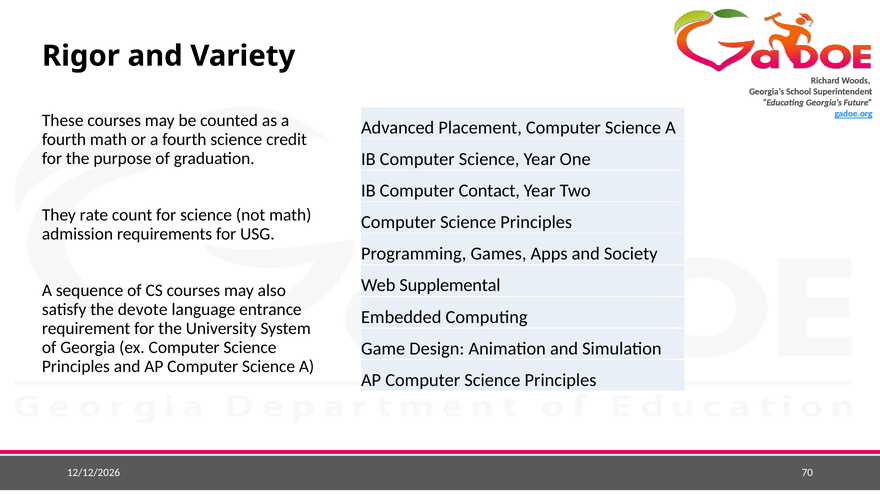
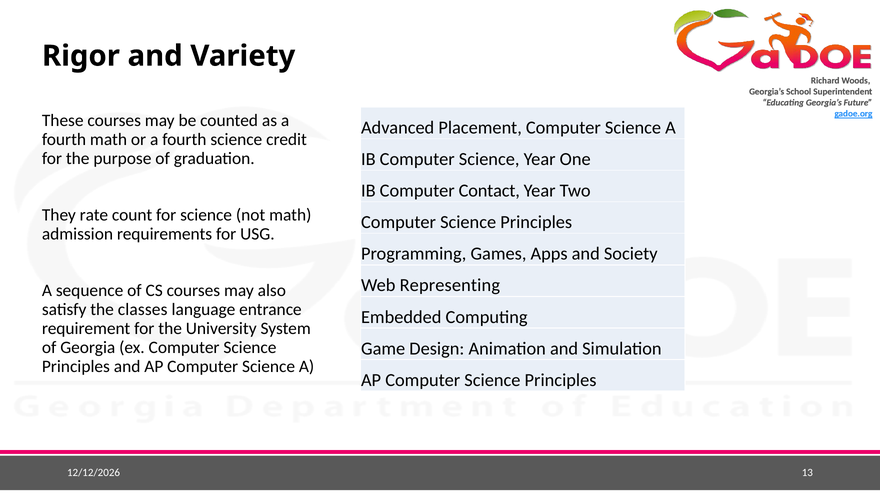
Supplemental: Supplemental -> Representing (450, 285)
devote: devote -> classes (143, 309)
70: 70 -> 13 (807, 473)
